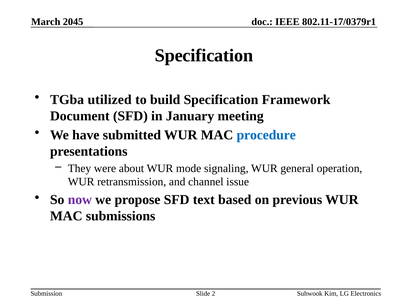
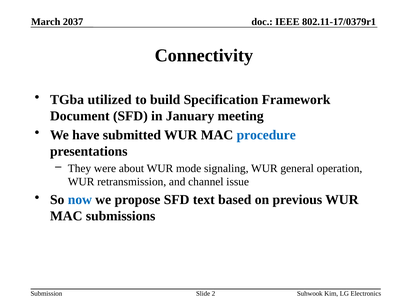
2045: 2045 -> 2037 (73, 22)
Specification: Specification -> Connectivity (204, 56)
now colour: purple -> blue (80, 200)
